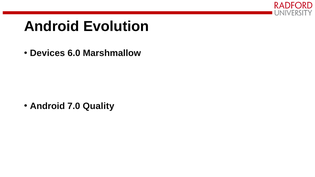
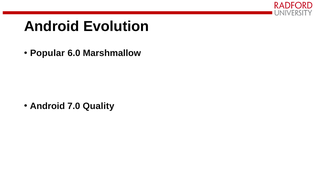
Devices: Devices -> Popular (47, 53)
